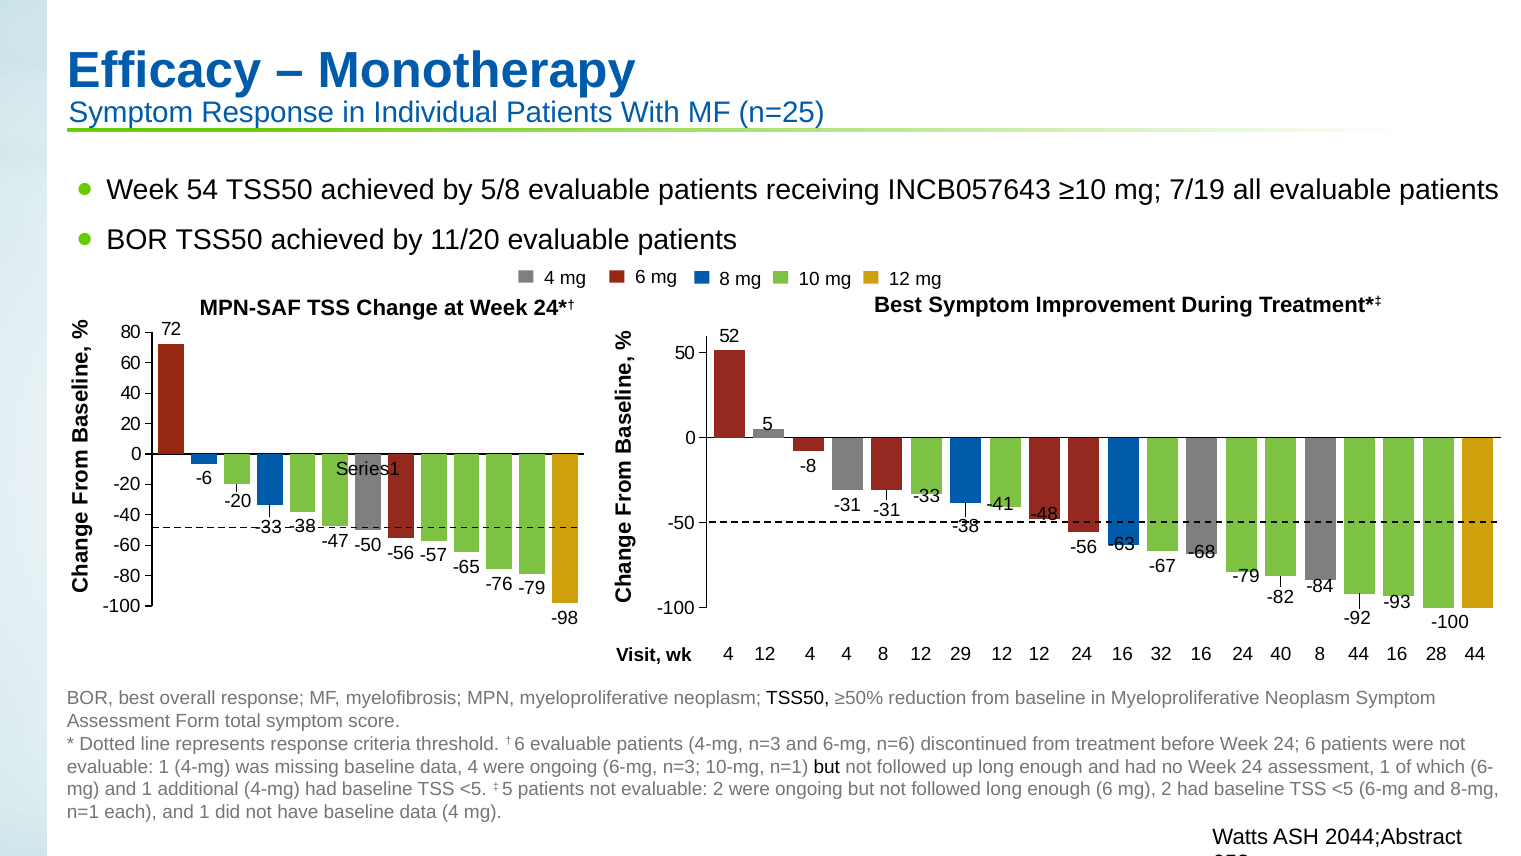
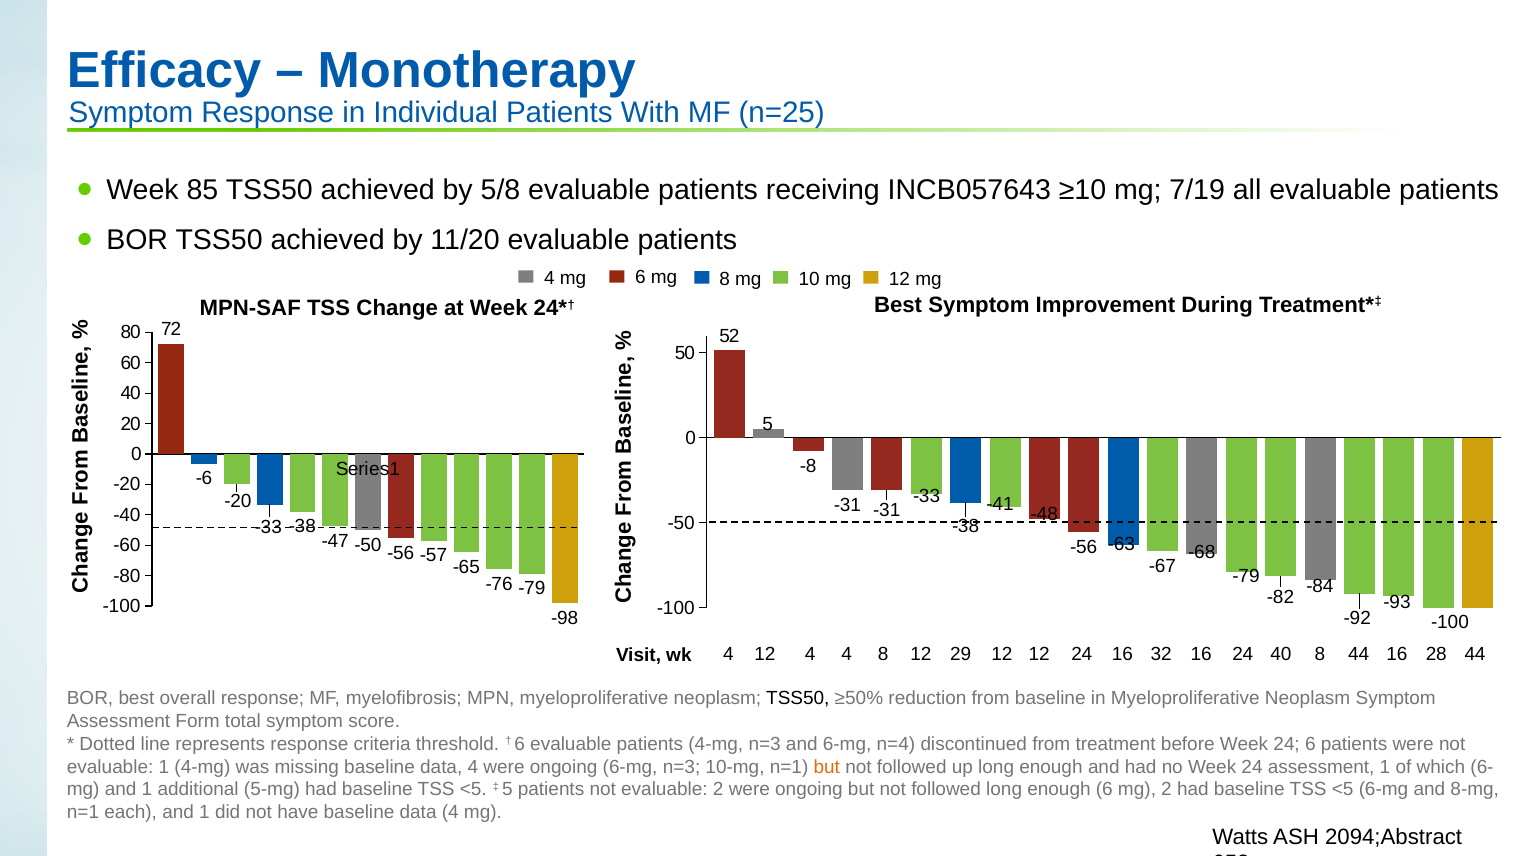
54: 54 -> 85 (202, 190)
n=6: n=6 -> n=4 (896, 744)
but colour: black -> orange (827, 766)
additional 4-mg: 4-mg -> 5-mg (272, 789)
2044;Abstract: 2044;Abstract -> 2094;Abstract (1394, 837)
